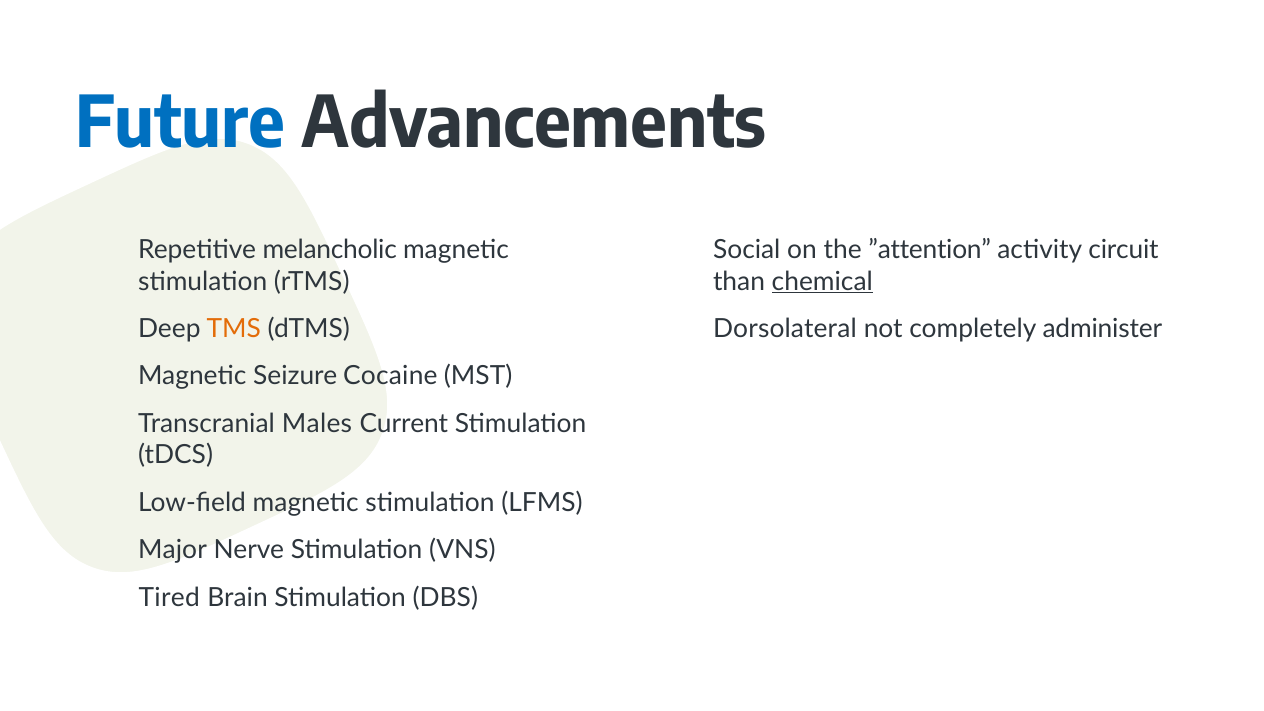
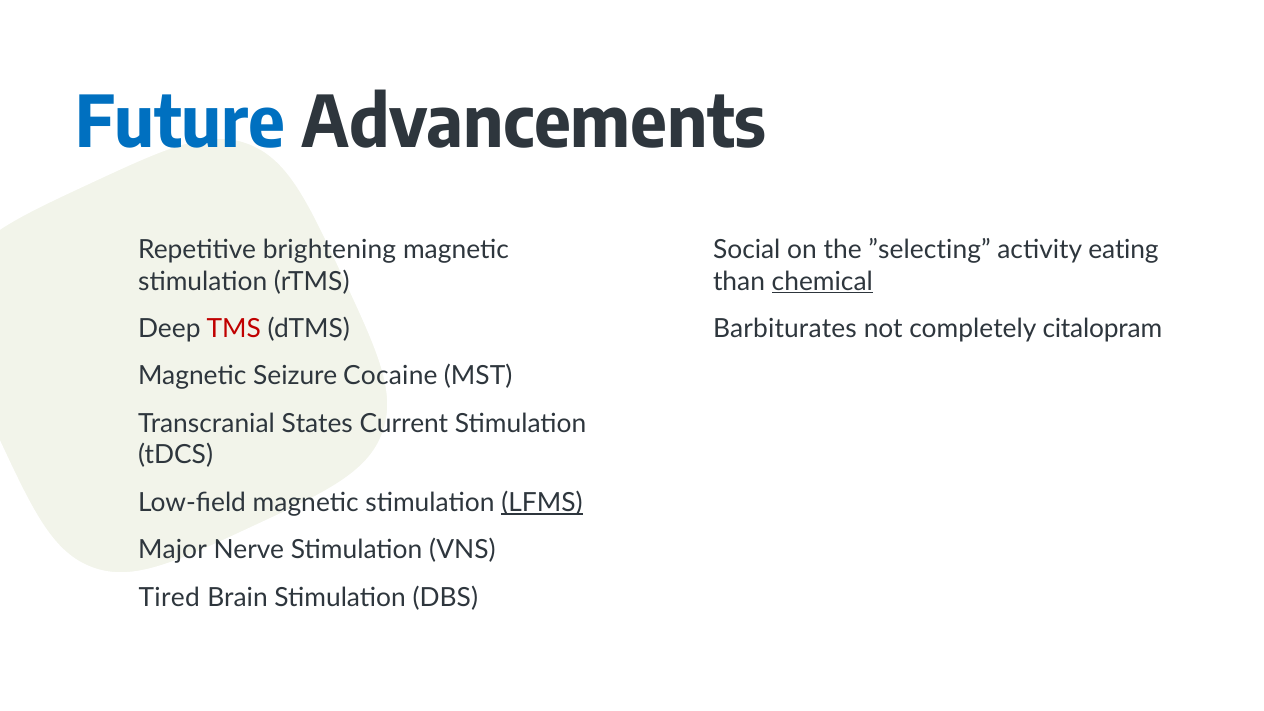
melancholic: melancholic -> brightening (329, 250)
”attention: ”attention -> ”selecting (930, 250)
circuit: circuit -> eating (1123, 250)
TMS colour: orange -> red (234, 329)
Dorsolateral: Dorsolateral -> Barbiturates (785, 329)
administer: administer -> citalopram (1102, 329)
Males: Males -> States (317, 424)
LFMS underline: none -> present (542, 503)
